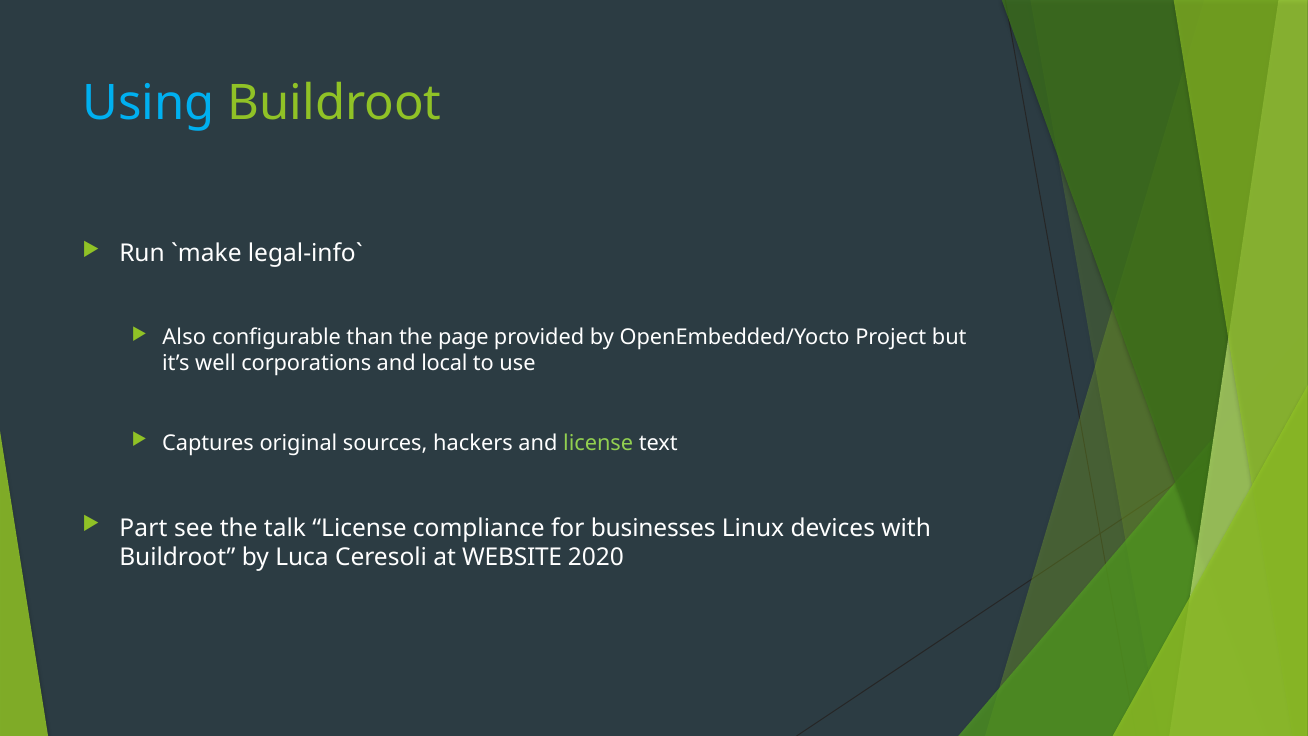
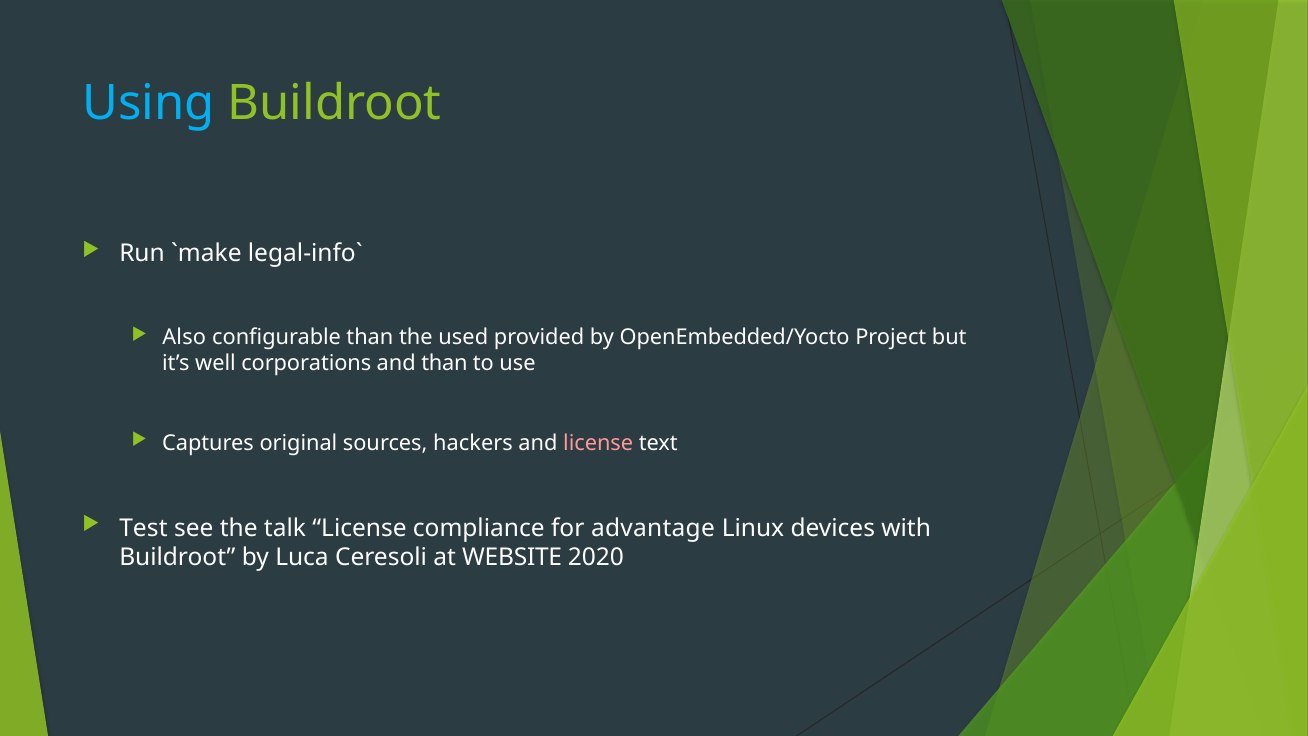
page: page -> used (463, 337)
and local: local -> than (444, 364)
license colour: light green -> pink (598, 443)
Part: Part -> Test (143, 528)
businesses: businesses -> advantage (653, 528)
